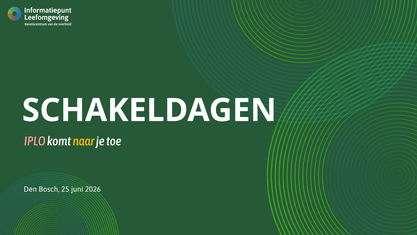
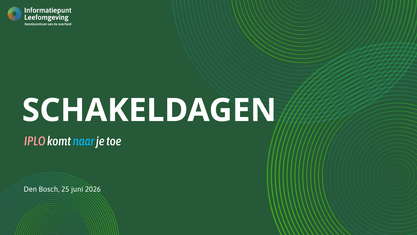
naar colour: yellow -> light blue (83, 141)
